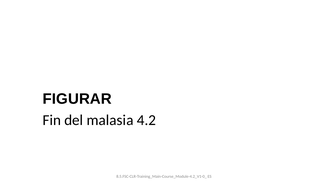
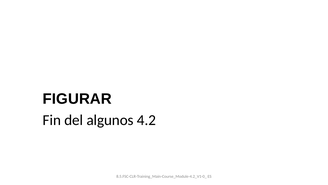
malasia: malasia -> algunos (110, 120)
